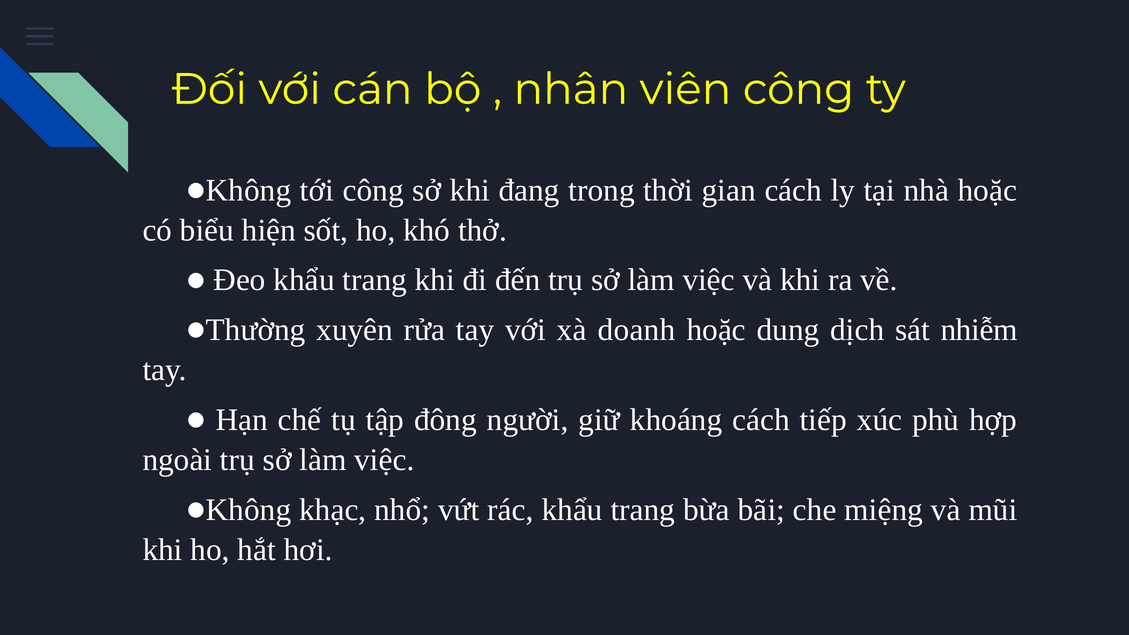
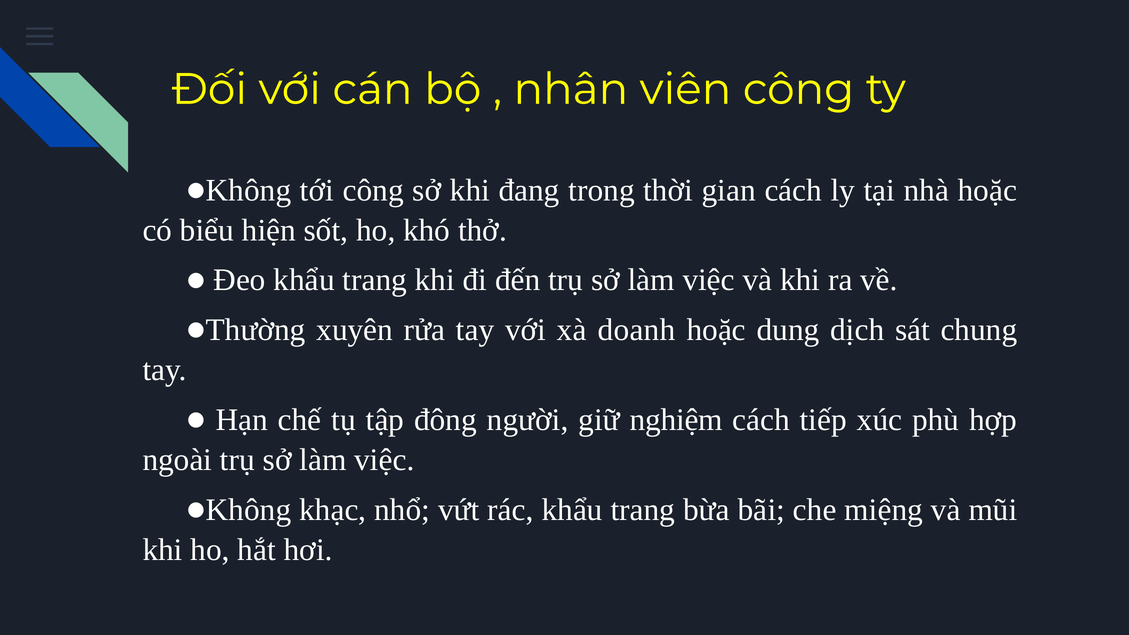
nhiễm: nhiễm -> chung (979, 330)
khoáng: khoáng -> nghiệm (676, 420)
